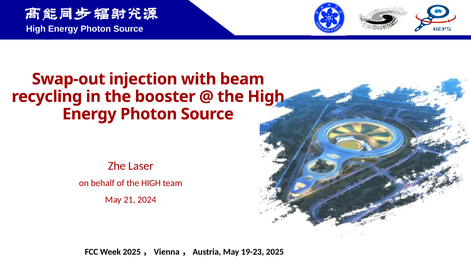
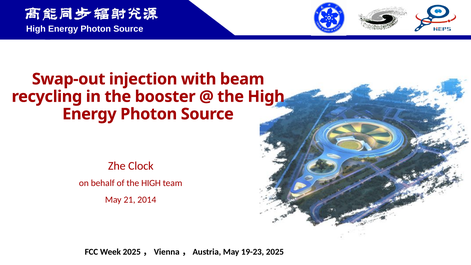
Laser: Laser -> Clock (141, 166)
2024: 2024 -> 2014 (147, 200)
